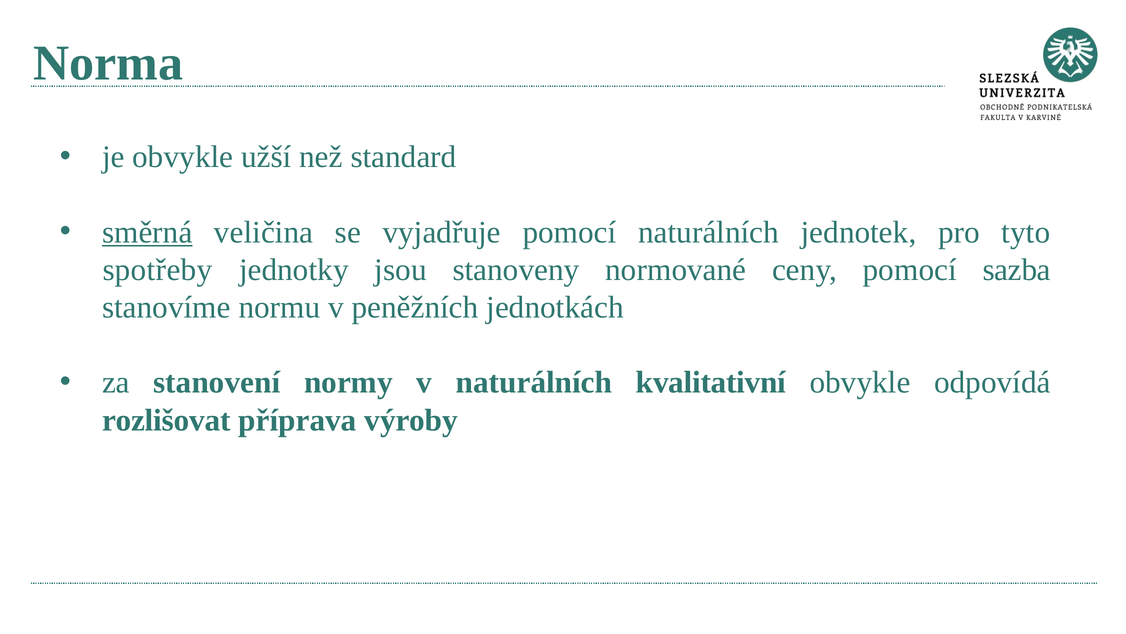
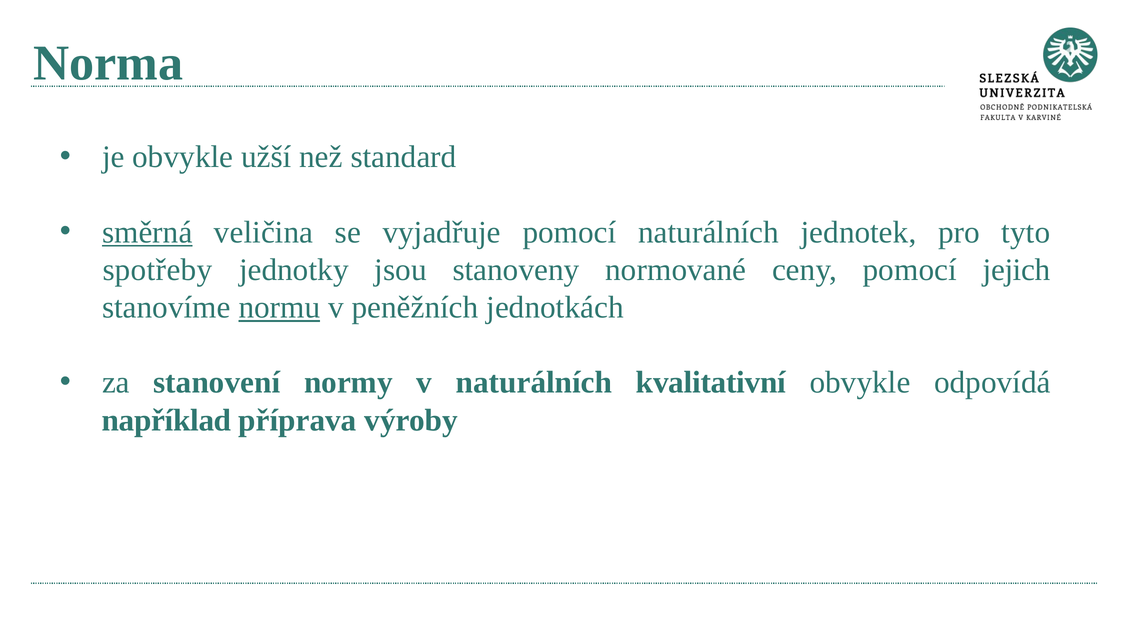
sazba: sazba -> jejich (1017, 270)
normu underline: none -> present (279, 307)
rozlišovat: rozlišovat -> například (166, 420)
